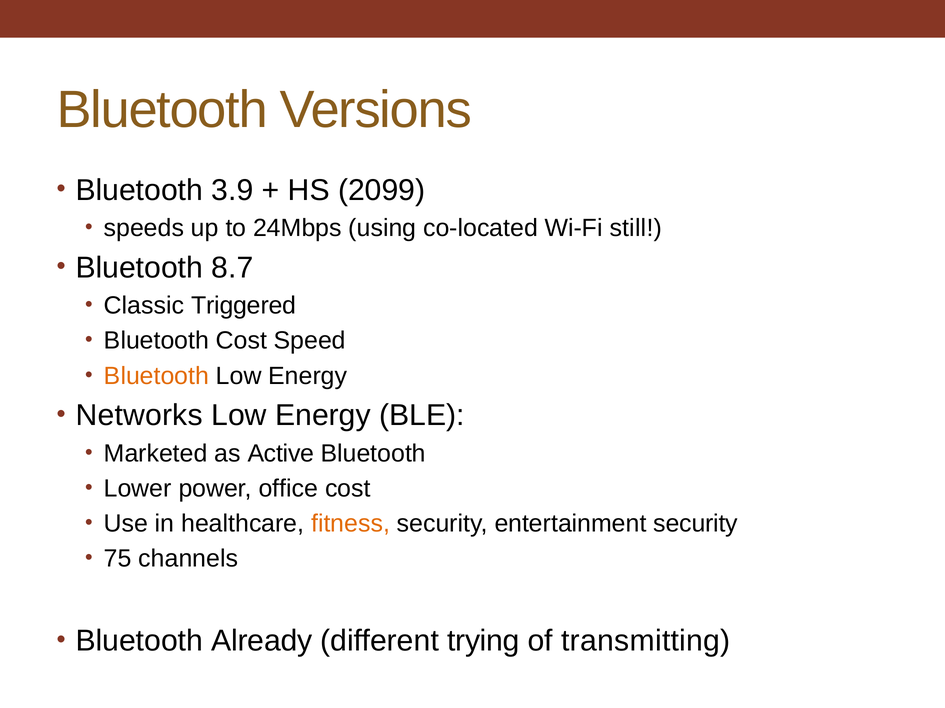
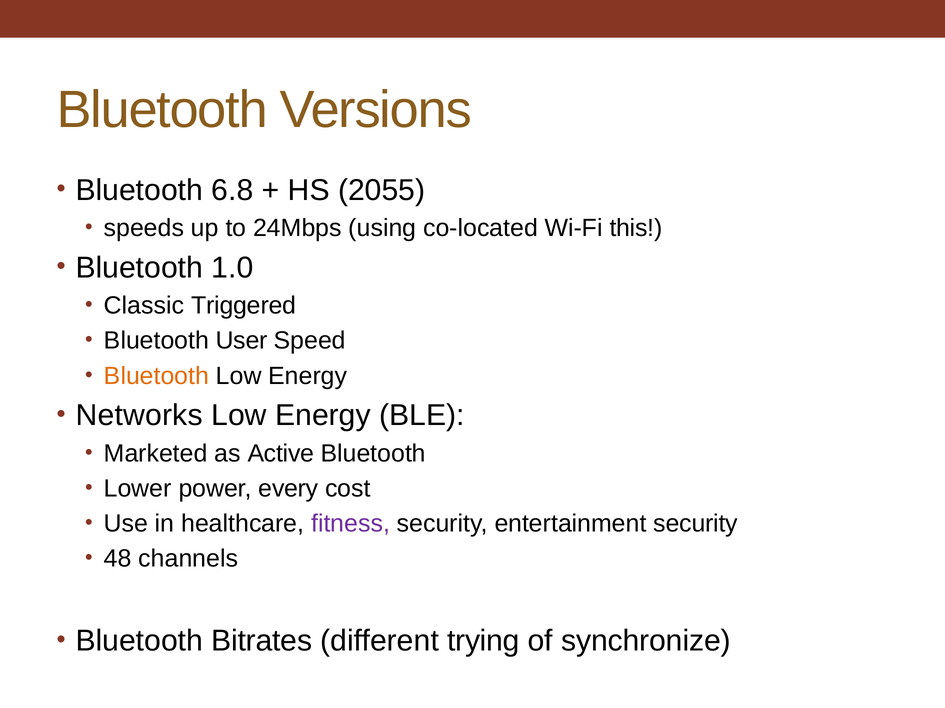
3.9: 3.9 -> 6.8 (232, 190)
2099: 2099 -> 2055 (382, 190)
still: still -> this (636, 228)
8.7: 8.7 -> 1.0 (232, 268)
Bluetooth Cost: Cost -> User (242, 341)
office: office -> every (288, 489)
fitness colour: orange -> purple (351, 524)
75: 75 -> 48 (118, 559)
Already: Already -> Bitrates (262, 642)
transmitting: transmitting -> synchronize (646, 642)
